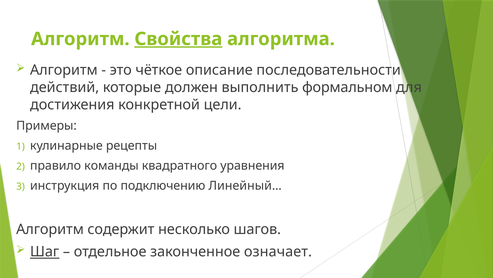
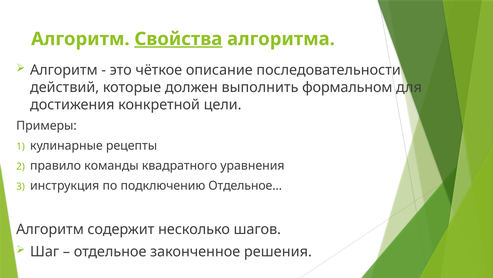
Линейный…: Линейный… -> Отдельное… (245, 185)
Шаг underline: present -> none (45, 251)
означает: означает -> решения (278, 251)
